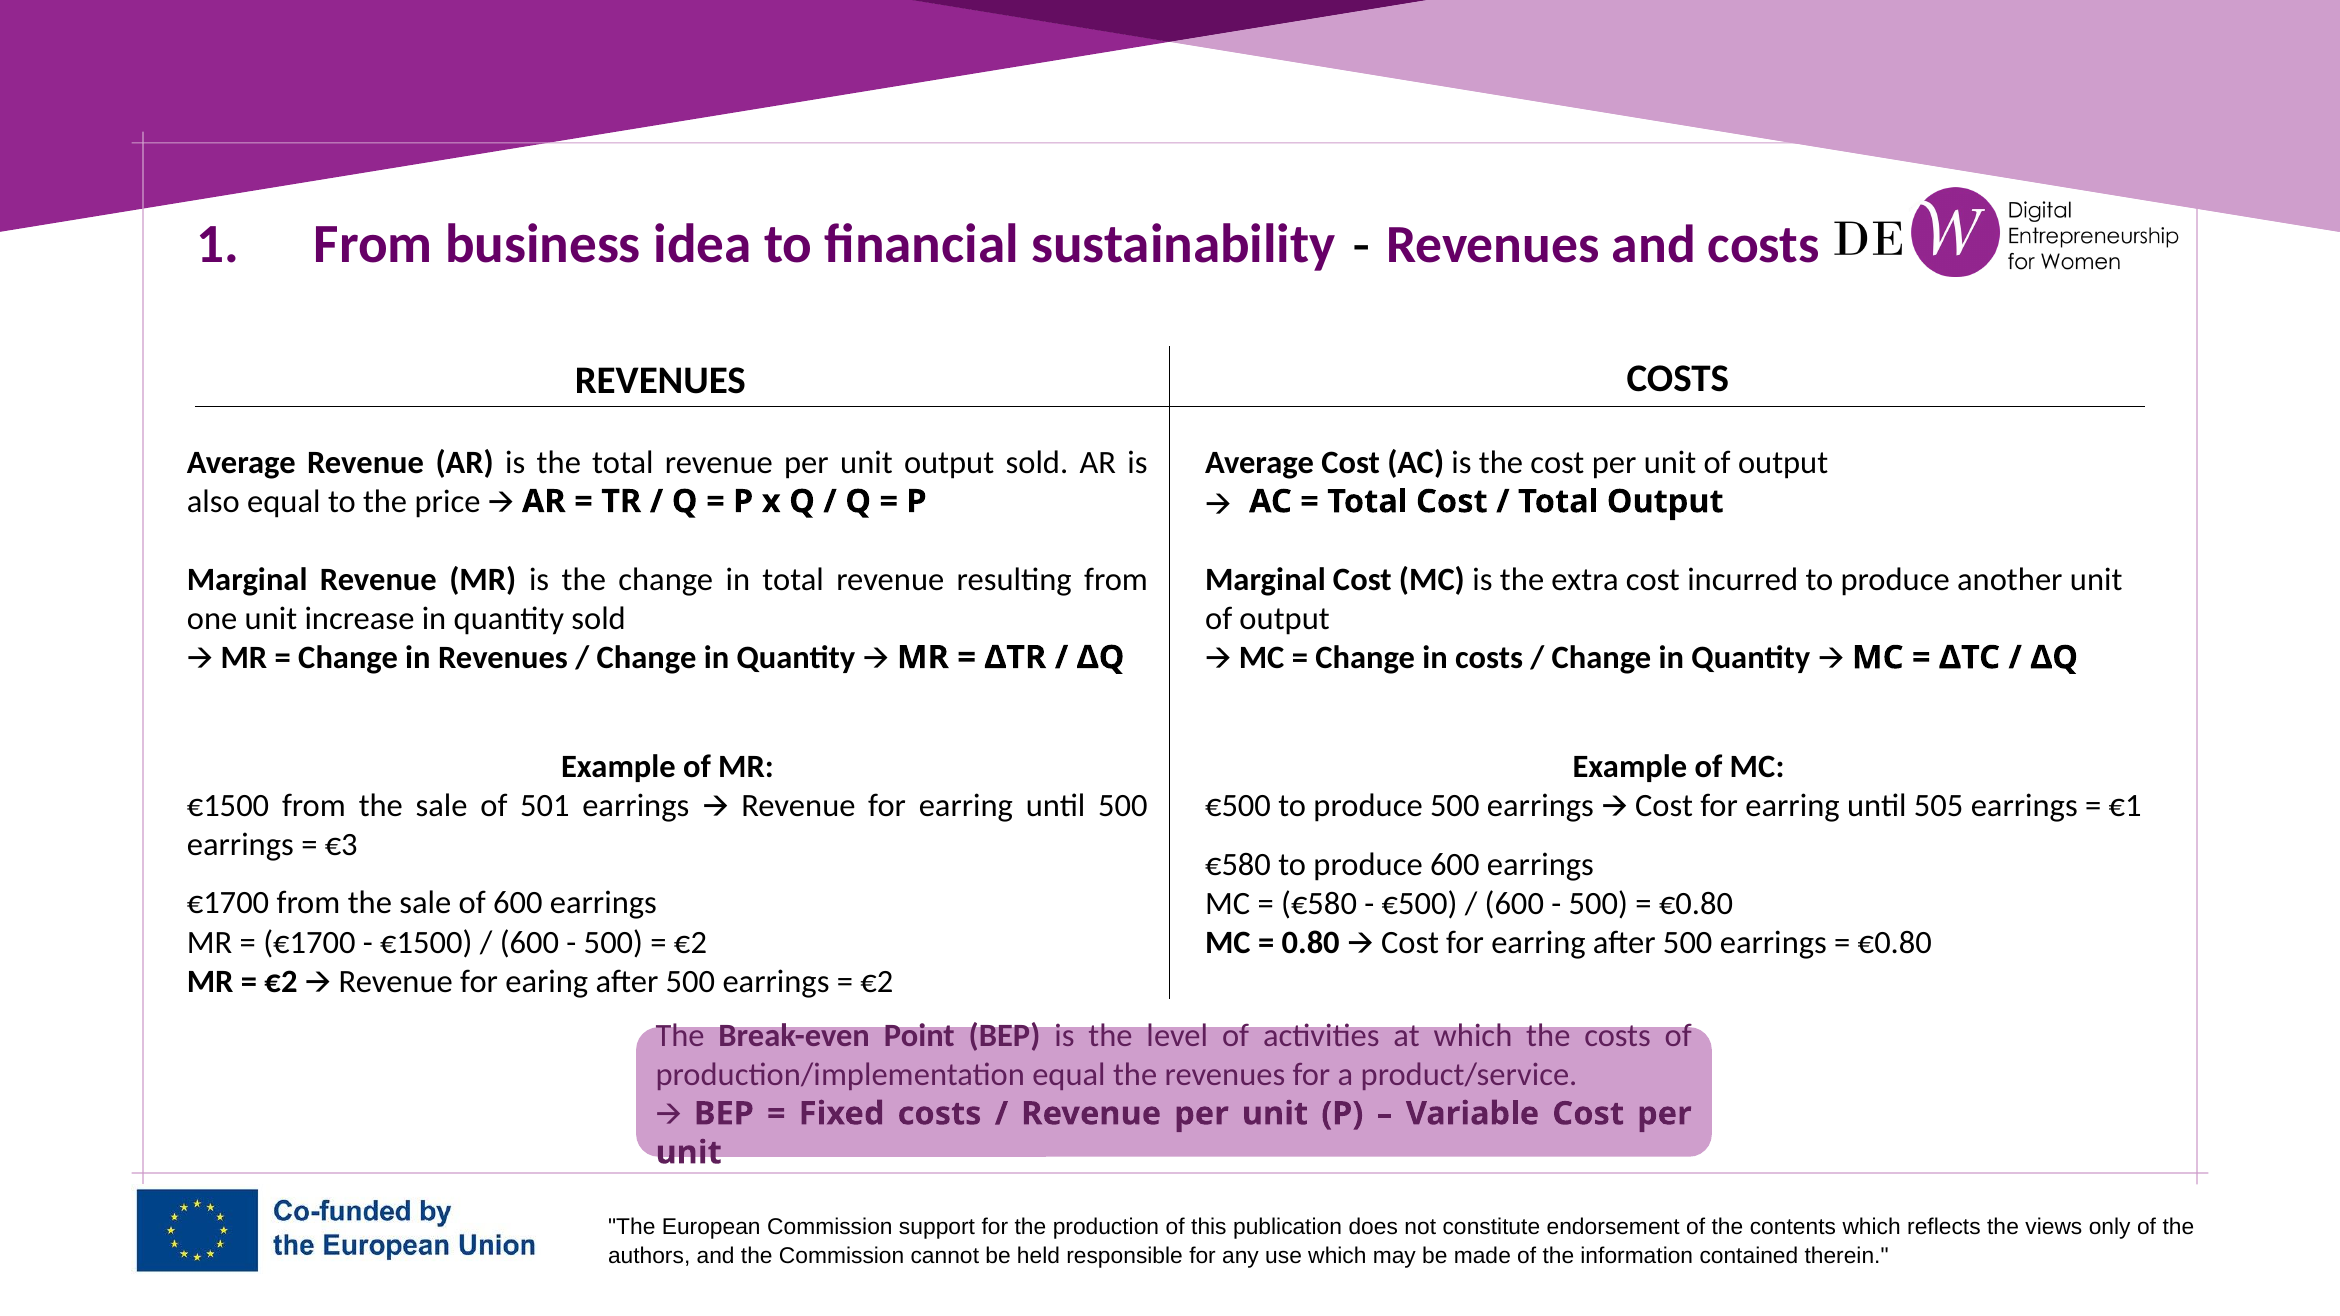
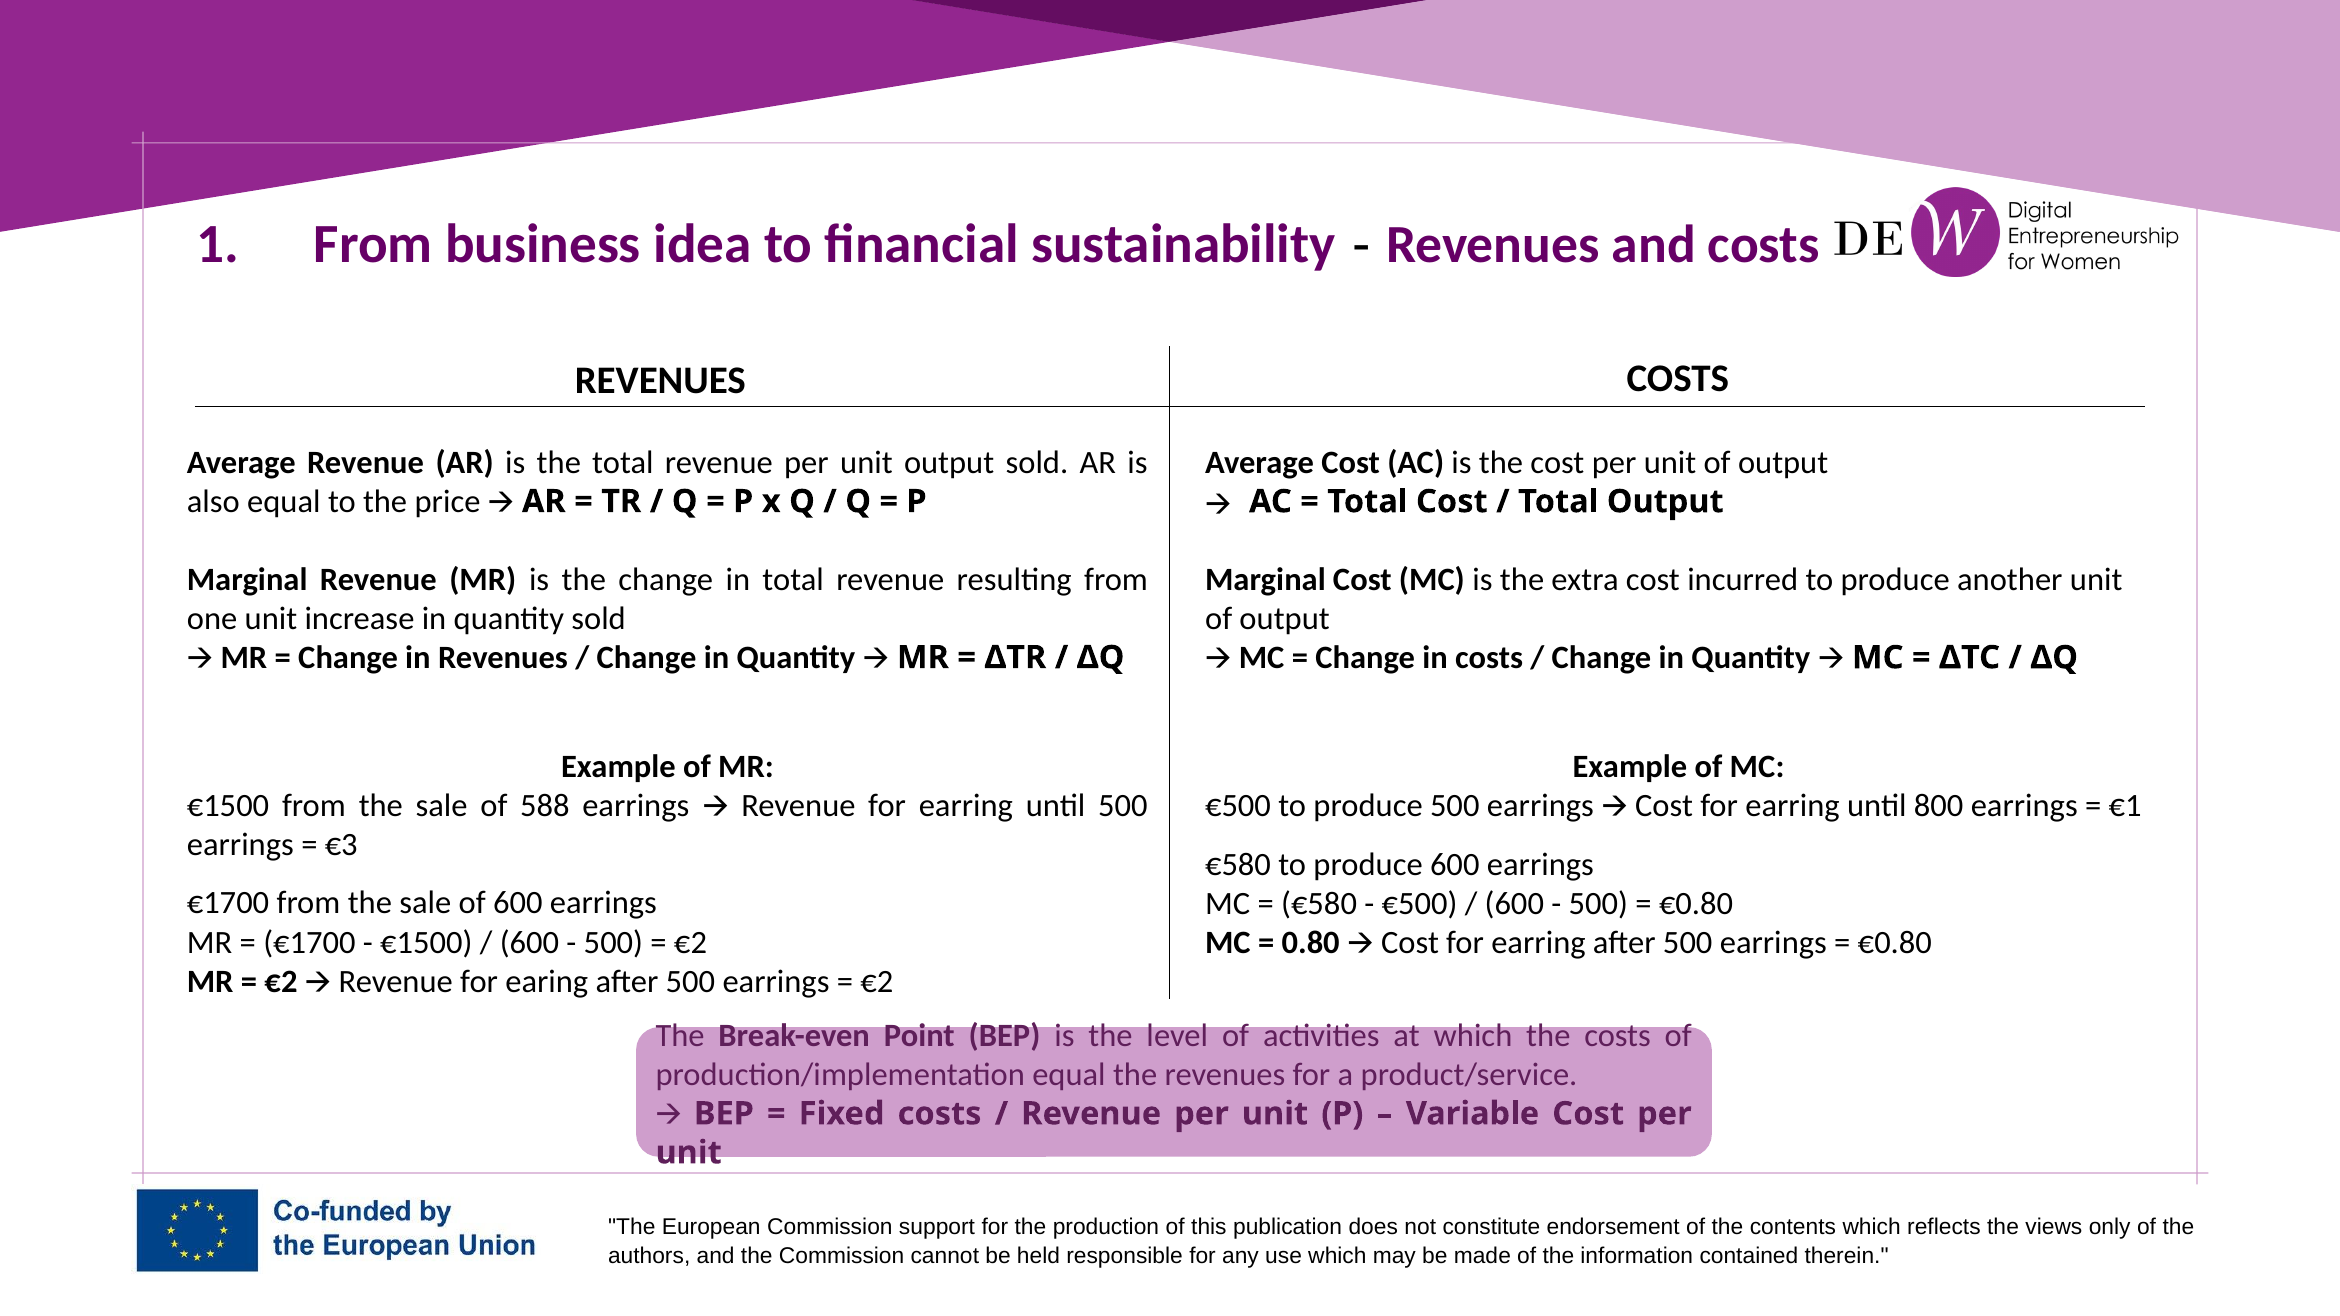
501: 501 -> 588 (545, 806)
505: 505 -> 800 (1939, 806)
